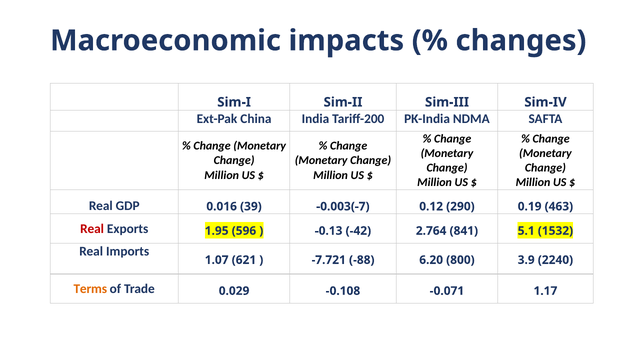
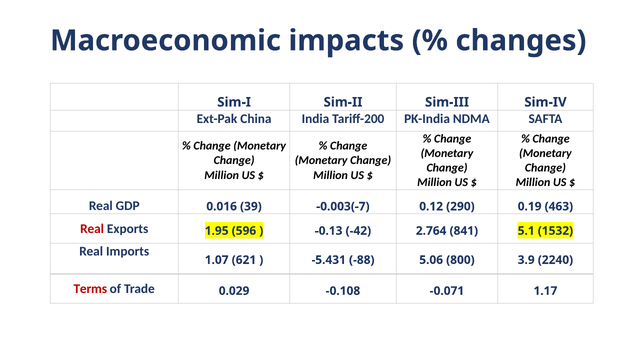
-7.721: -7.721 -> -5.431 (329, 260)
6.20: 6.20 -> 5.06 (431, 260)
Terms colour: orange -> red (90, 289)
